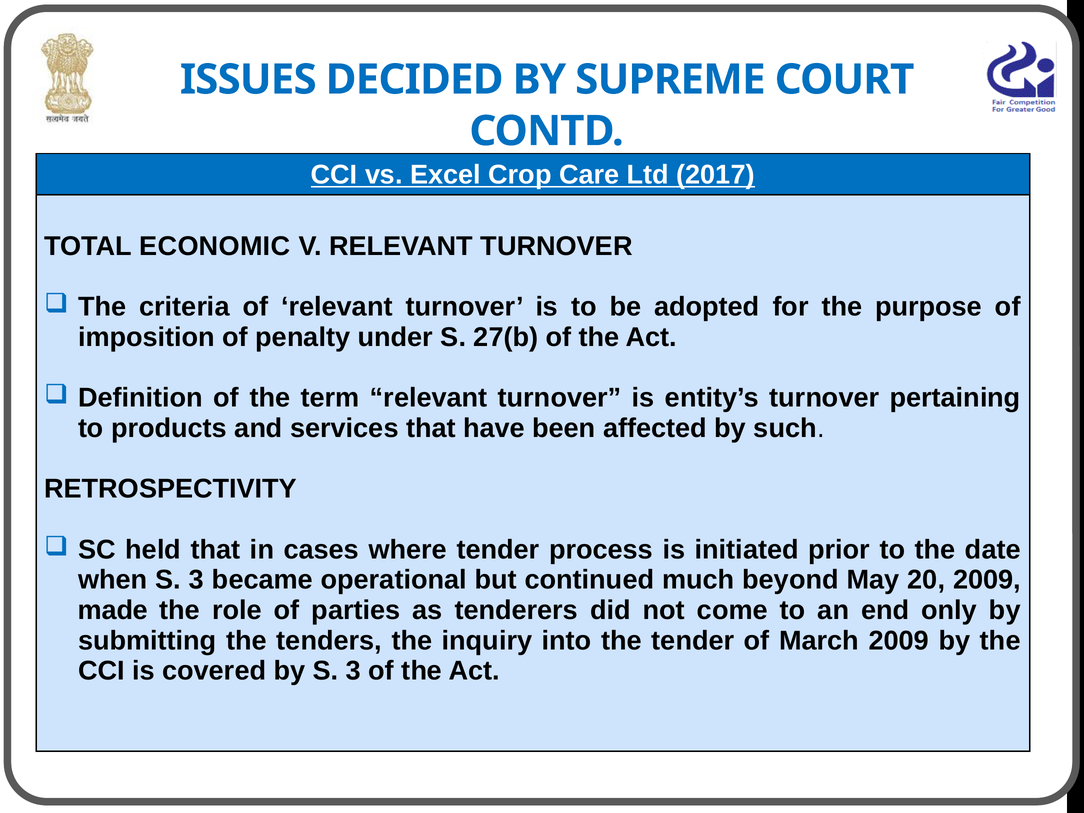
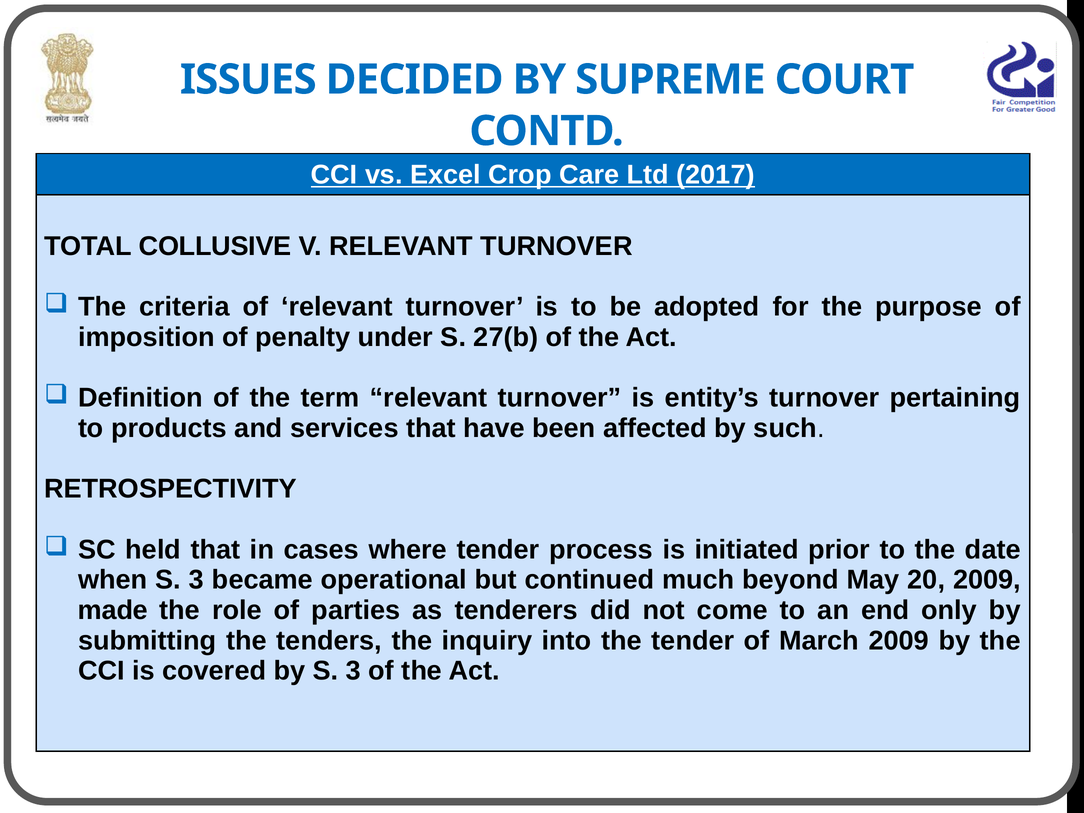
ECONOMIC: ECONOMIC -> COLLUSIVE (215, 246)
